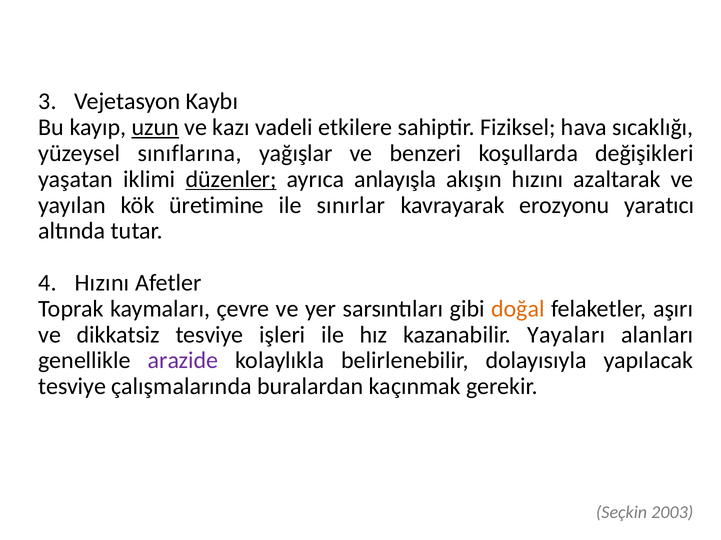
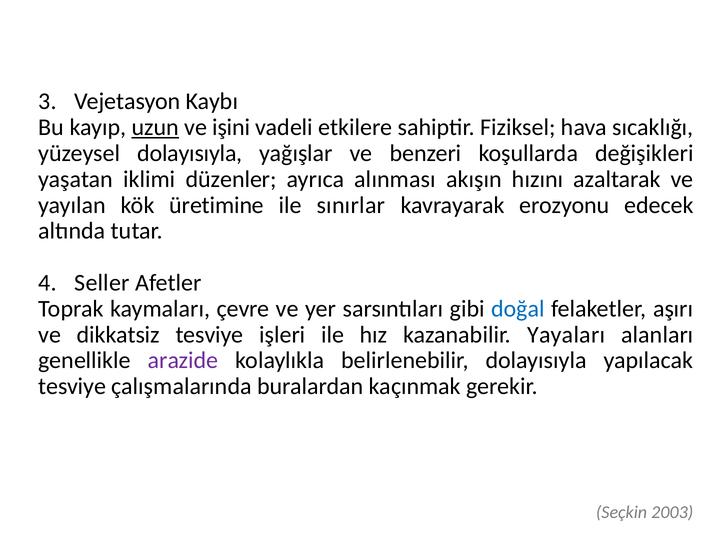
kazı: kazı -> işini (231, 128)
yüzeysel sınıflarına: sınıflarına -> dolayısıyla (190, 153)
düzenler underline: present -> none (231, 179)
anlayışla: anlayışla -> alınması (395, 179)
yaratıcı: yaratıcı -> edecek (659, 205)
Hızını: Hızını -> Seller (102, 283)
doğal colour: orange -> blue (518, 309)
